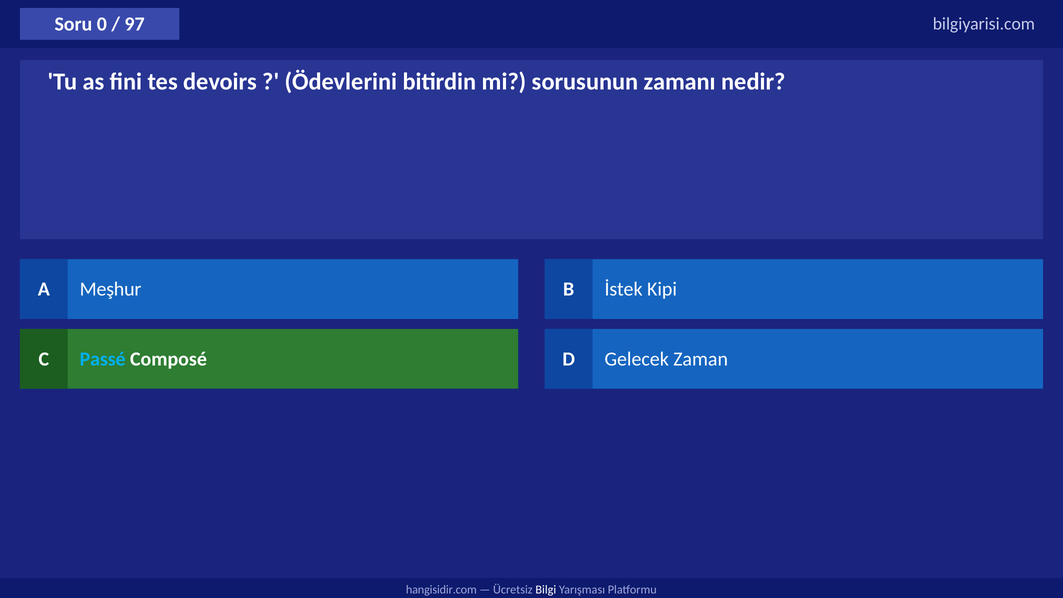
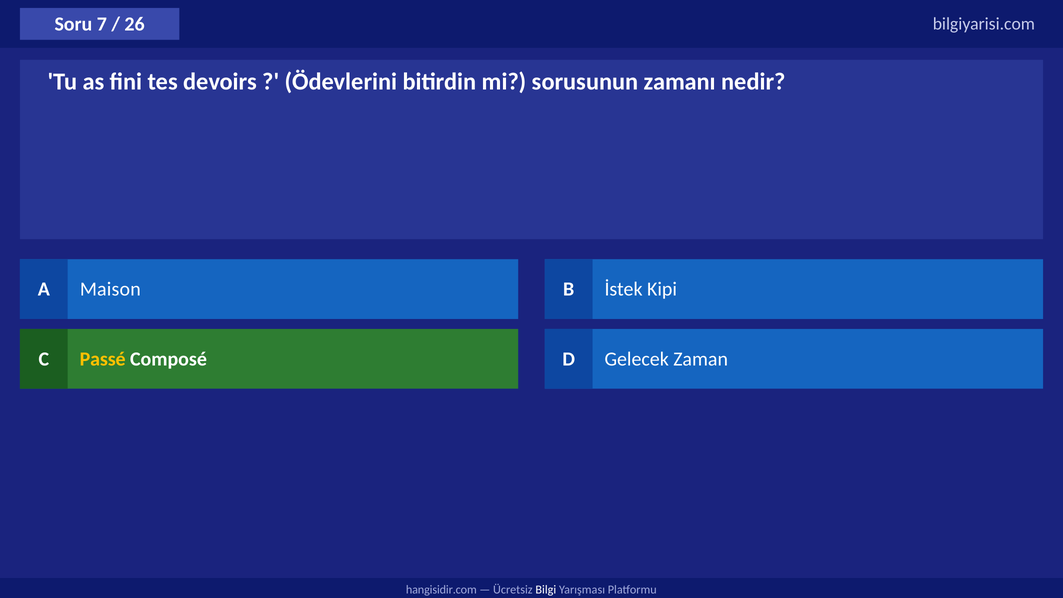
0: 0 -> 7 (102, 24)
97: 97 -> 26 (135, 24)
Meşhur: Meşhur -> Maison (110, 289)
Passé colour: light blue -> yellow (103, 359)
